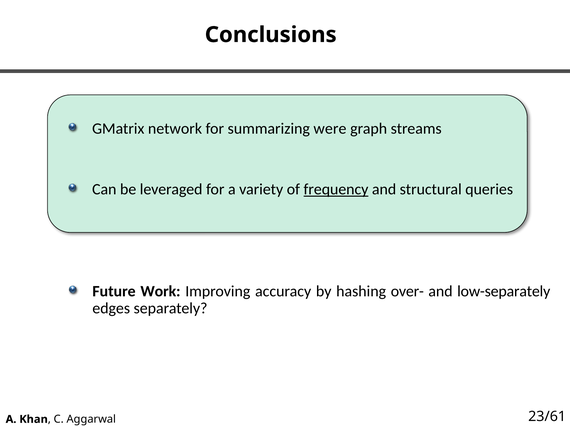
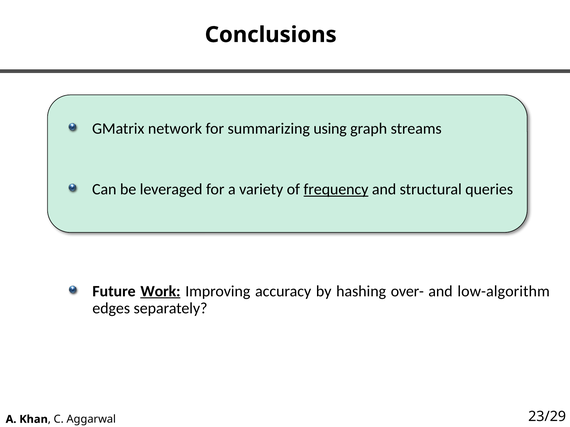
were: were -> using (330, 129)
Work underline: none -> present (160, 291)
low-separately: low-separately -> low-algorithm (504, 291)
23/61: 23/61 -> 23/29 (547, 417)
